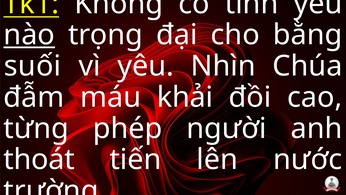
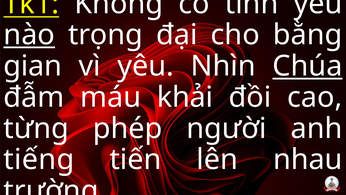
suối: suối -> gian (33, 66)
Chúa underline: none -> present (307, 66)
thoát: thoát -> tiếng (39, 159)
nước: nước -> nhau (308, 159)
